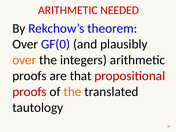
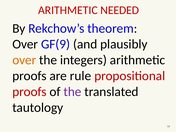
GF(0: GF(0 -> GF(9 (56, 44)
that: that -> rule (80, 76)
the colour: orange -> purple (72, 92)
